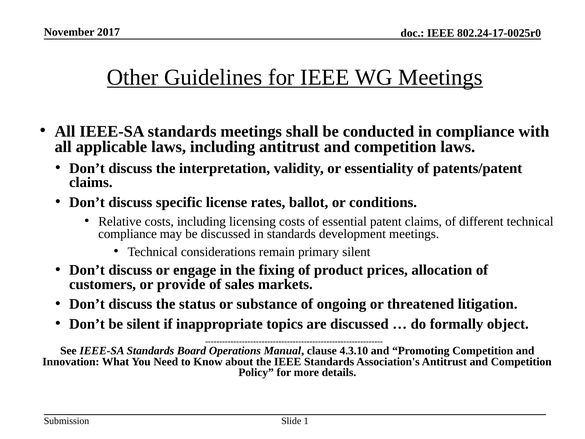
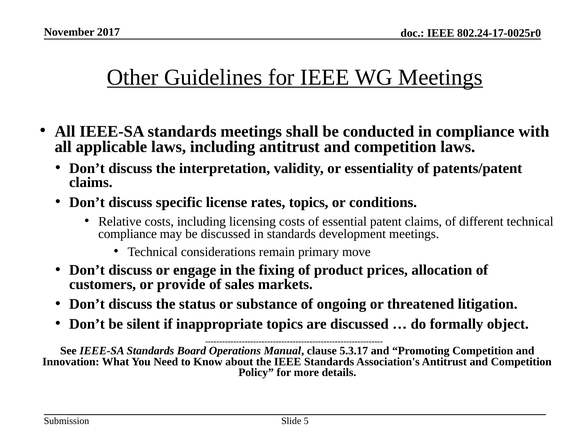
rates ballot: ballot -> topics (309, 202)
primary silent: silent -> move (356, 252)
4.3.10: 4.3.10 -> 5.3.17 (354, 350)
1: 1 -> 5 (306, 421)
